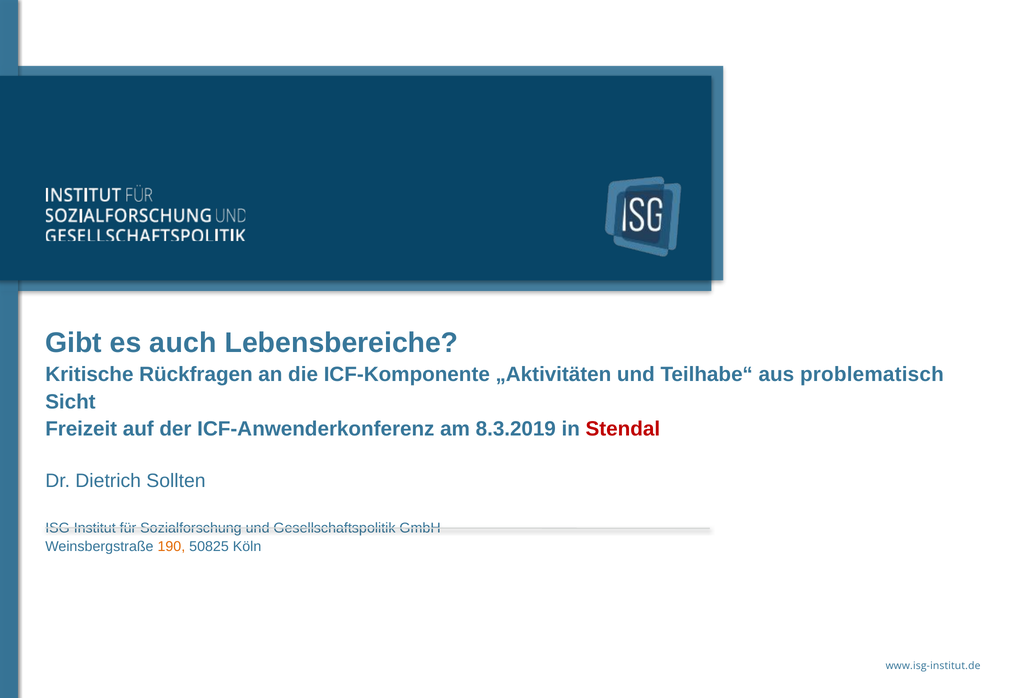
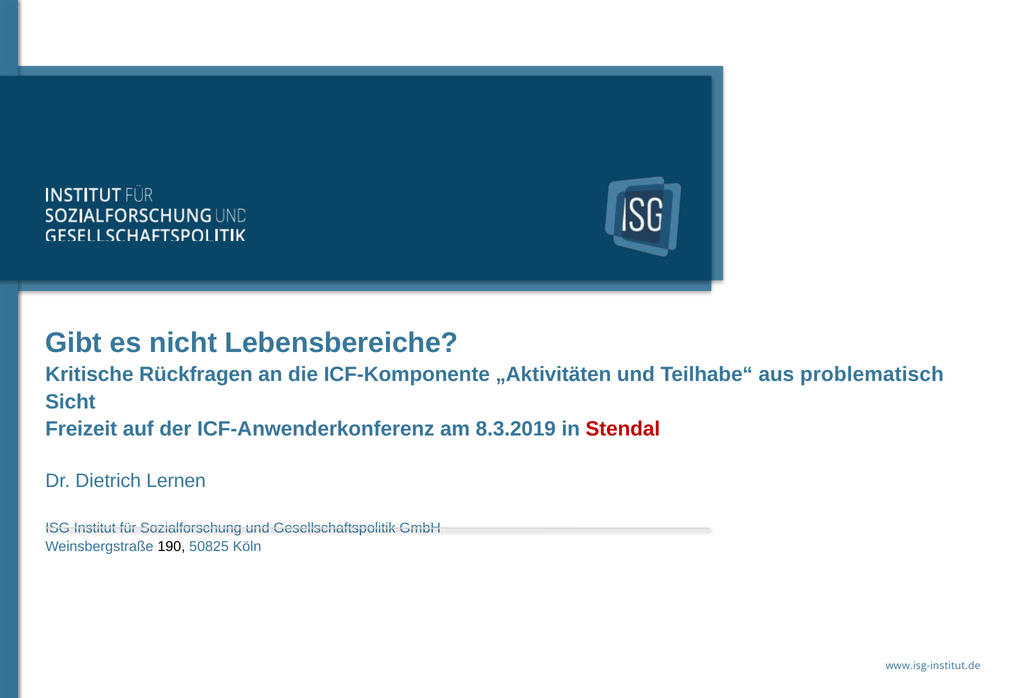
auch: auch -> nicht (183, 343)
Sollten: Sollten -> Lernen (176, 481)
190 colour: orange -> black (171, 547)
